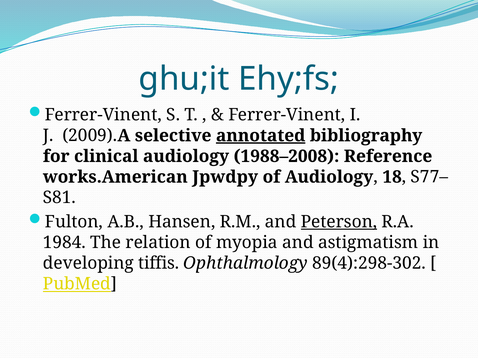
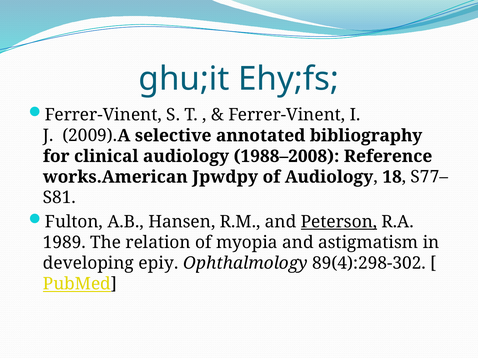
annotated underline: present -> none (261, 136)
1984: 1984 -> 1989 (64, 243)
tiffis: tiffis -> epiy (158, 263)
